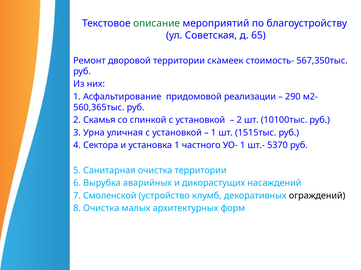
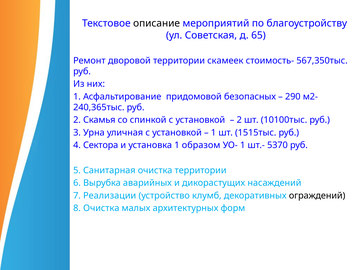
описание colour: green -> black (157, 23)
реализации: реализации -> безопасных (250, 97)
560,365тыс: 560,365тыс -> 240,365тыс (99, 108)
частного: частного -> образом (201, 146)
Смоленской: Смоленской -> Реализации (110, 196)
